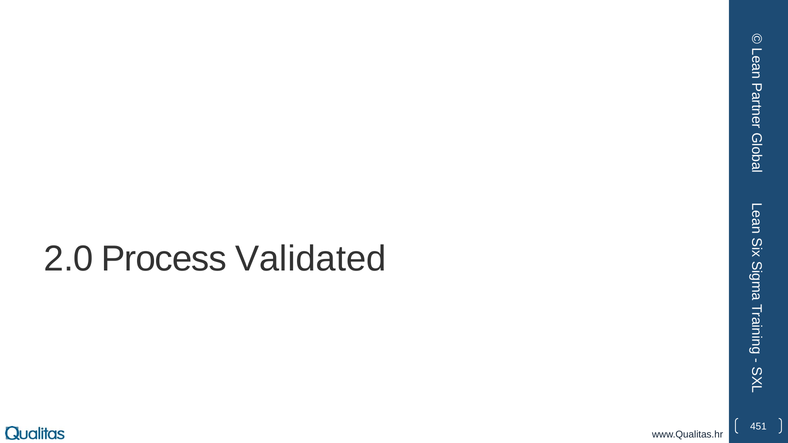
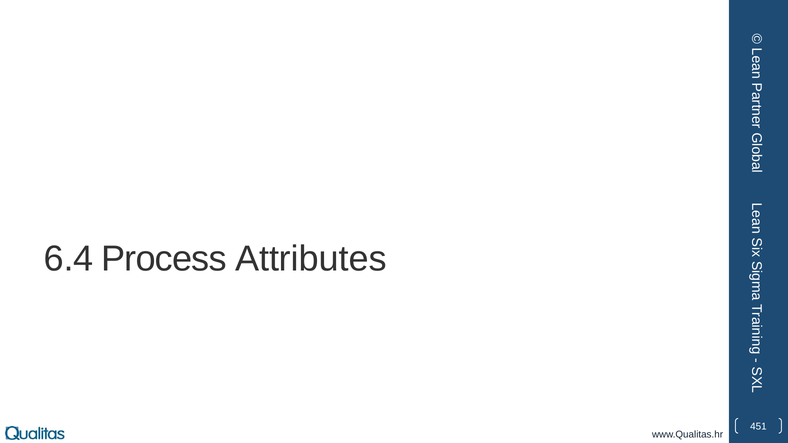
2.0: 2.0 -> 6.4 (69, 259)
Validated: Validated -> Attributes (311, 259)
